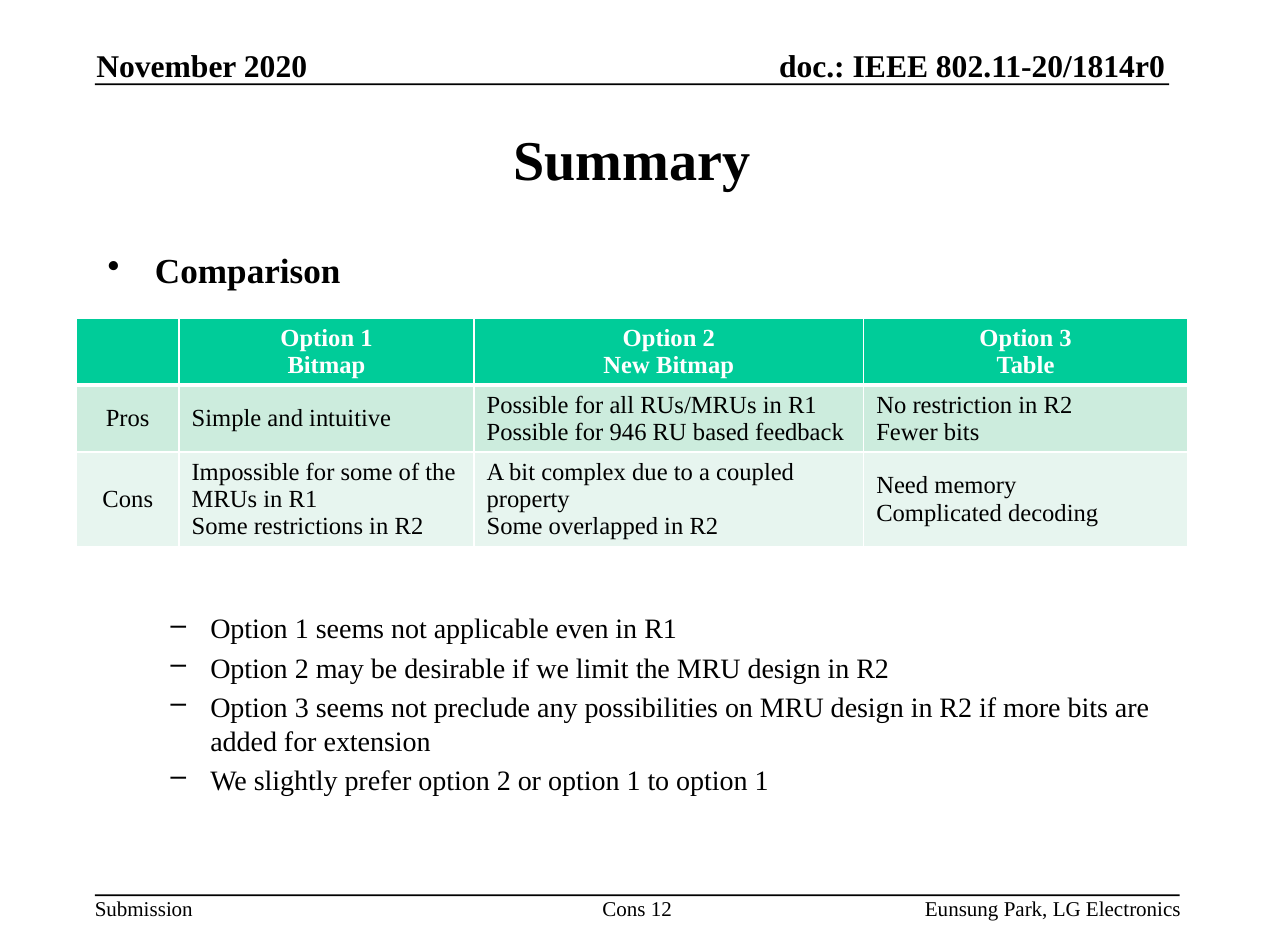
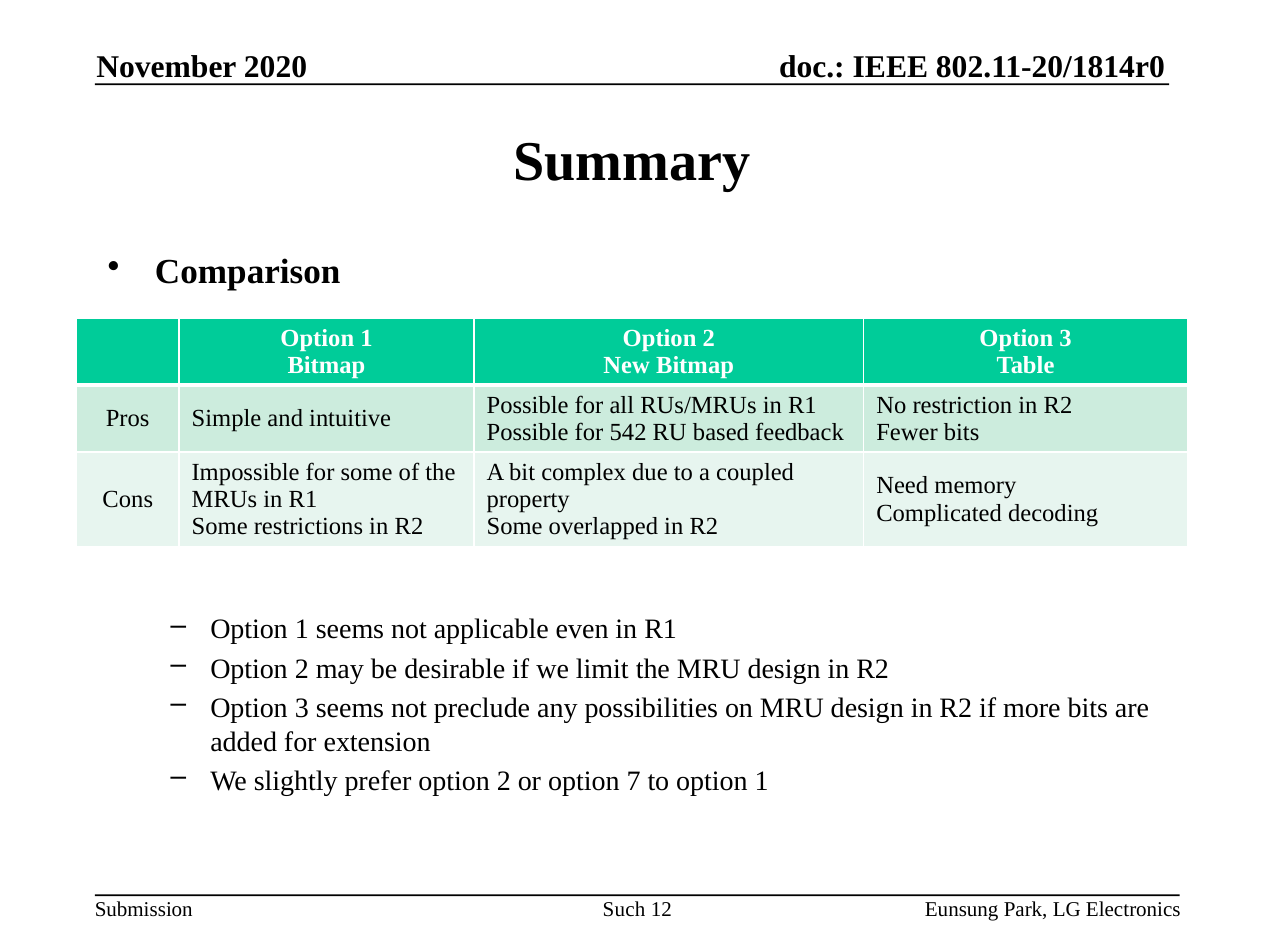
946: 946 -> 542 (628, 432)
or option 1: 1 -> 7 (634, 781)
Cons: Cons -> Such (624, 909)
